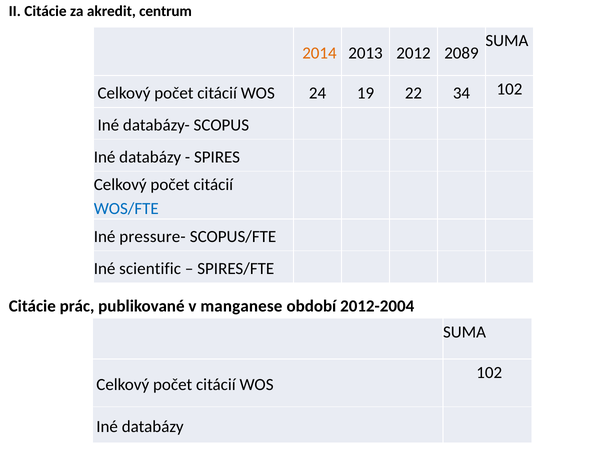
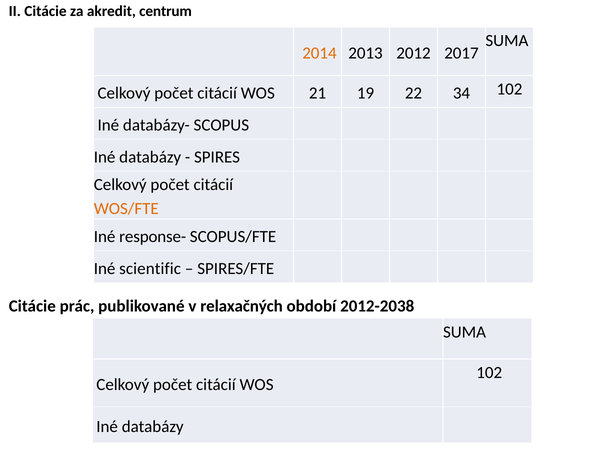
2089: 2089 -> 2017 (461, 53)
24: 24 -> 21 (318, 93)
WOS/FTE colour: blue -> orange (126, 209)
pressure-: pressure- -> response- (153, 237)
manganese: manganese -> relaxačných (242, 306)
2012-2004: 2012-2004 -> 2012-2038 (377, 306)
